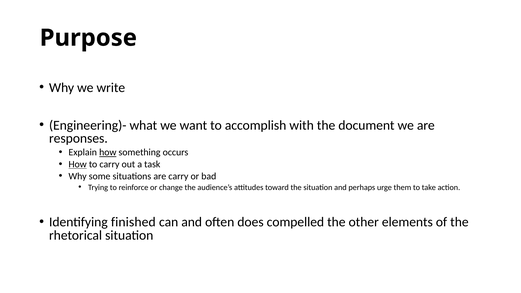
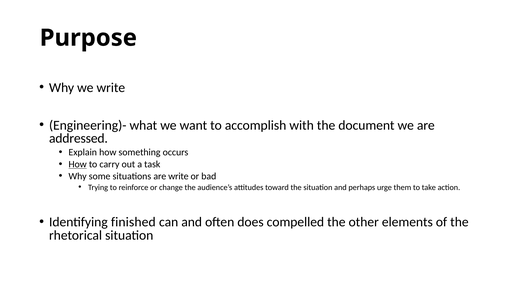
responses: responses -> addressed (78, 138)
how underline: present -> none (108, 152)
are carry: carry -> write (178, 176)
